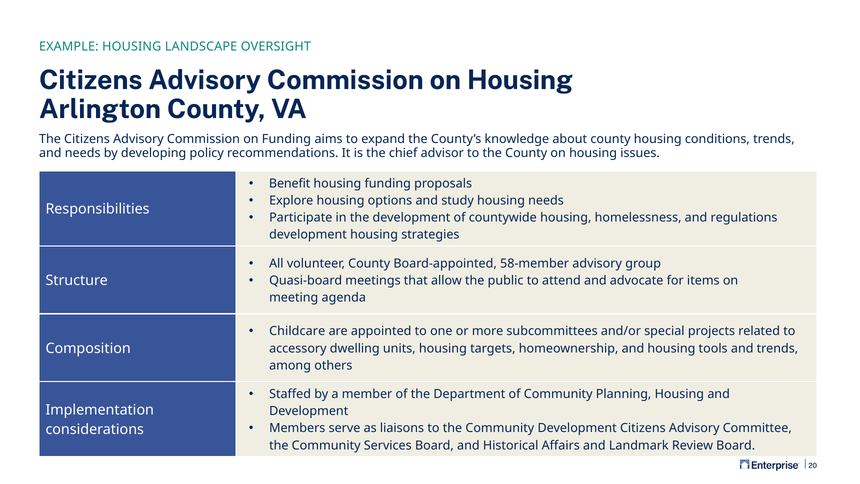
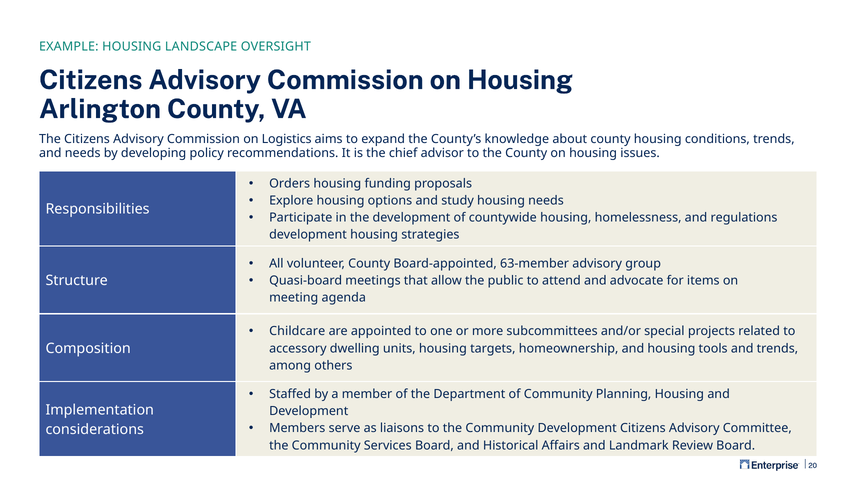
on Funding: Funding -> Logistics (287, 139)
Benefit: Benefit -> Orders (290, 183)
58-member: 58-member -> 63-member (535, 263)
